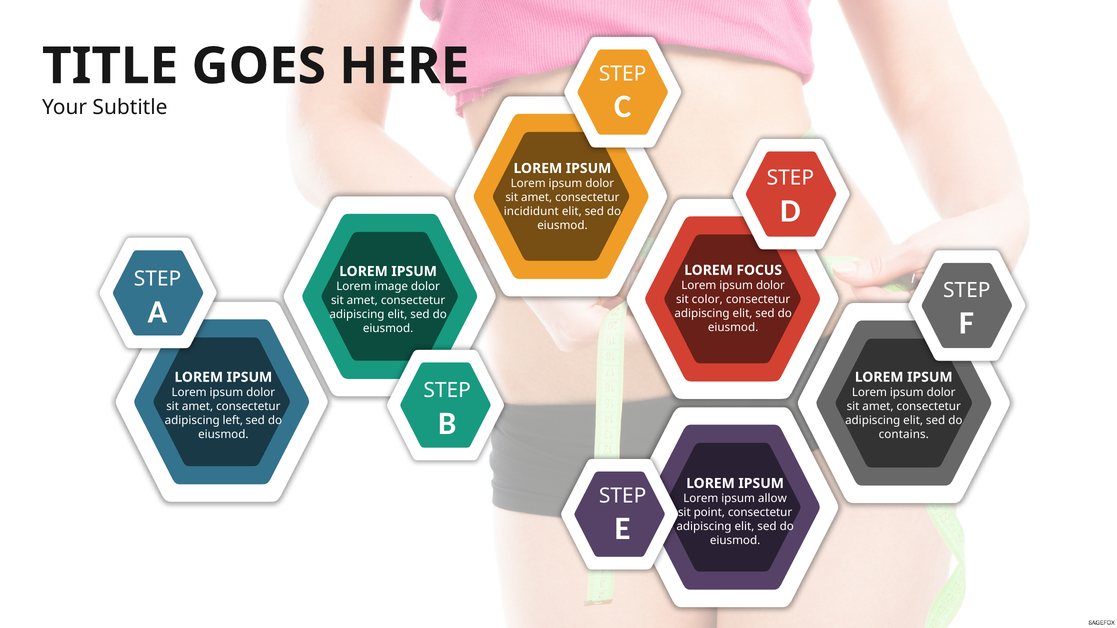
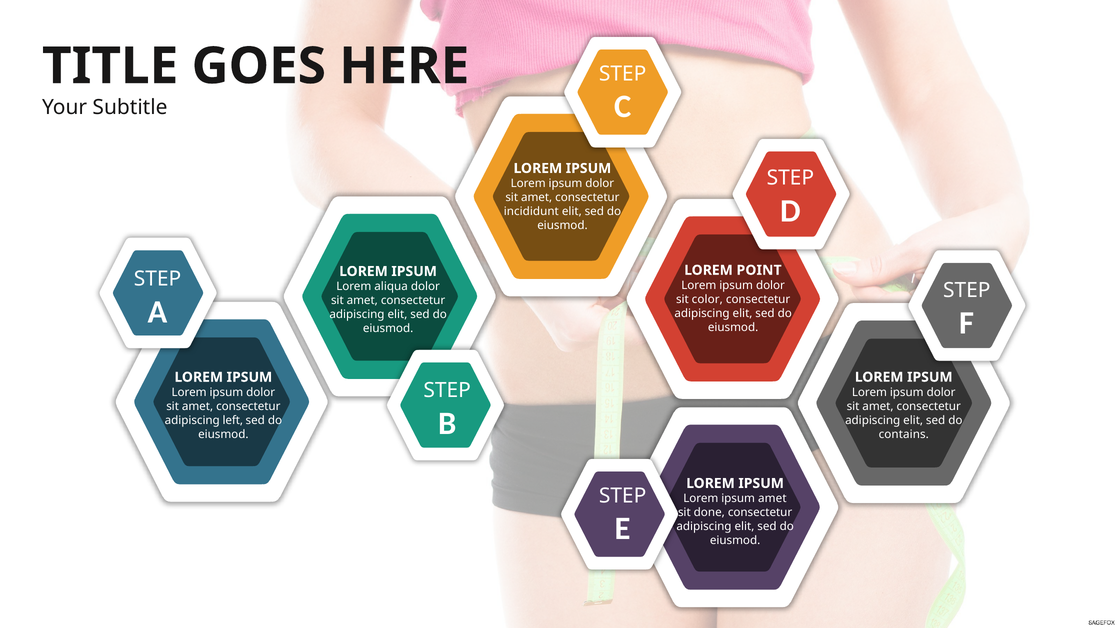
FOCUS: FOCUS -> POINT (759, 270)
image: image -> aliqua (391, 287)
ipsum allow: allow -> amet (772, 499)
point: point -> done (709, 513)
